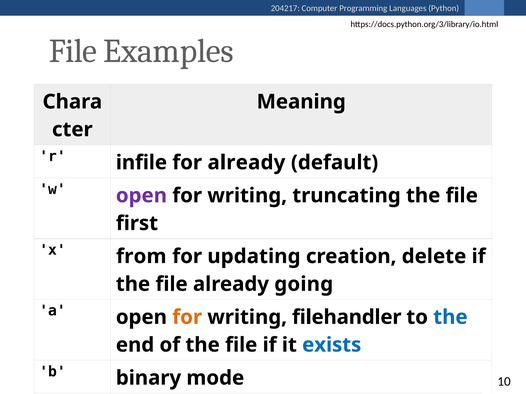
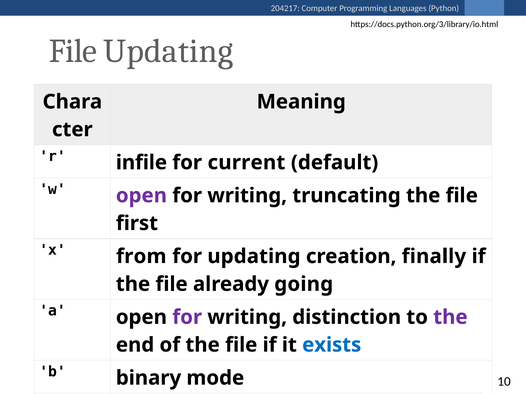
File Examples: Examples -> Updating (168, 51)
for already: already -> current (246, 163)
delete: delete -> finally (434, 257)
for colour: orange -> purple (187, 318)
filehandler: filehandler -> distinction (347, 318)
the colour: blue -> purple (450, 318)
